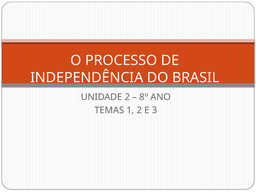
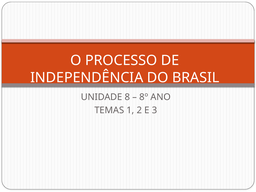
UNIDADE 2: 2 -> 8 (127, 97)
